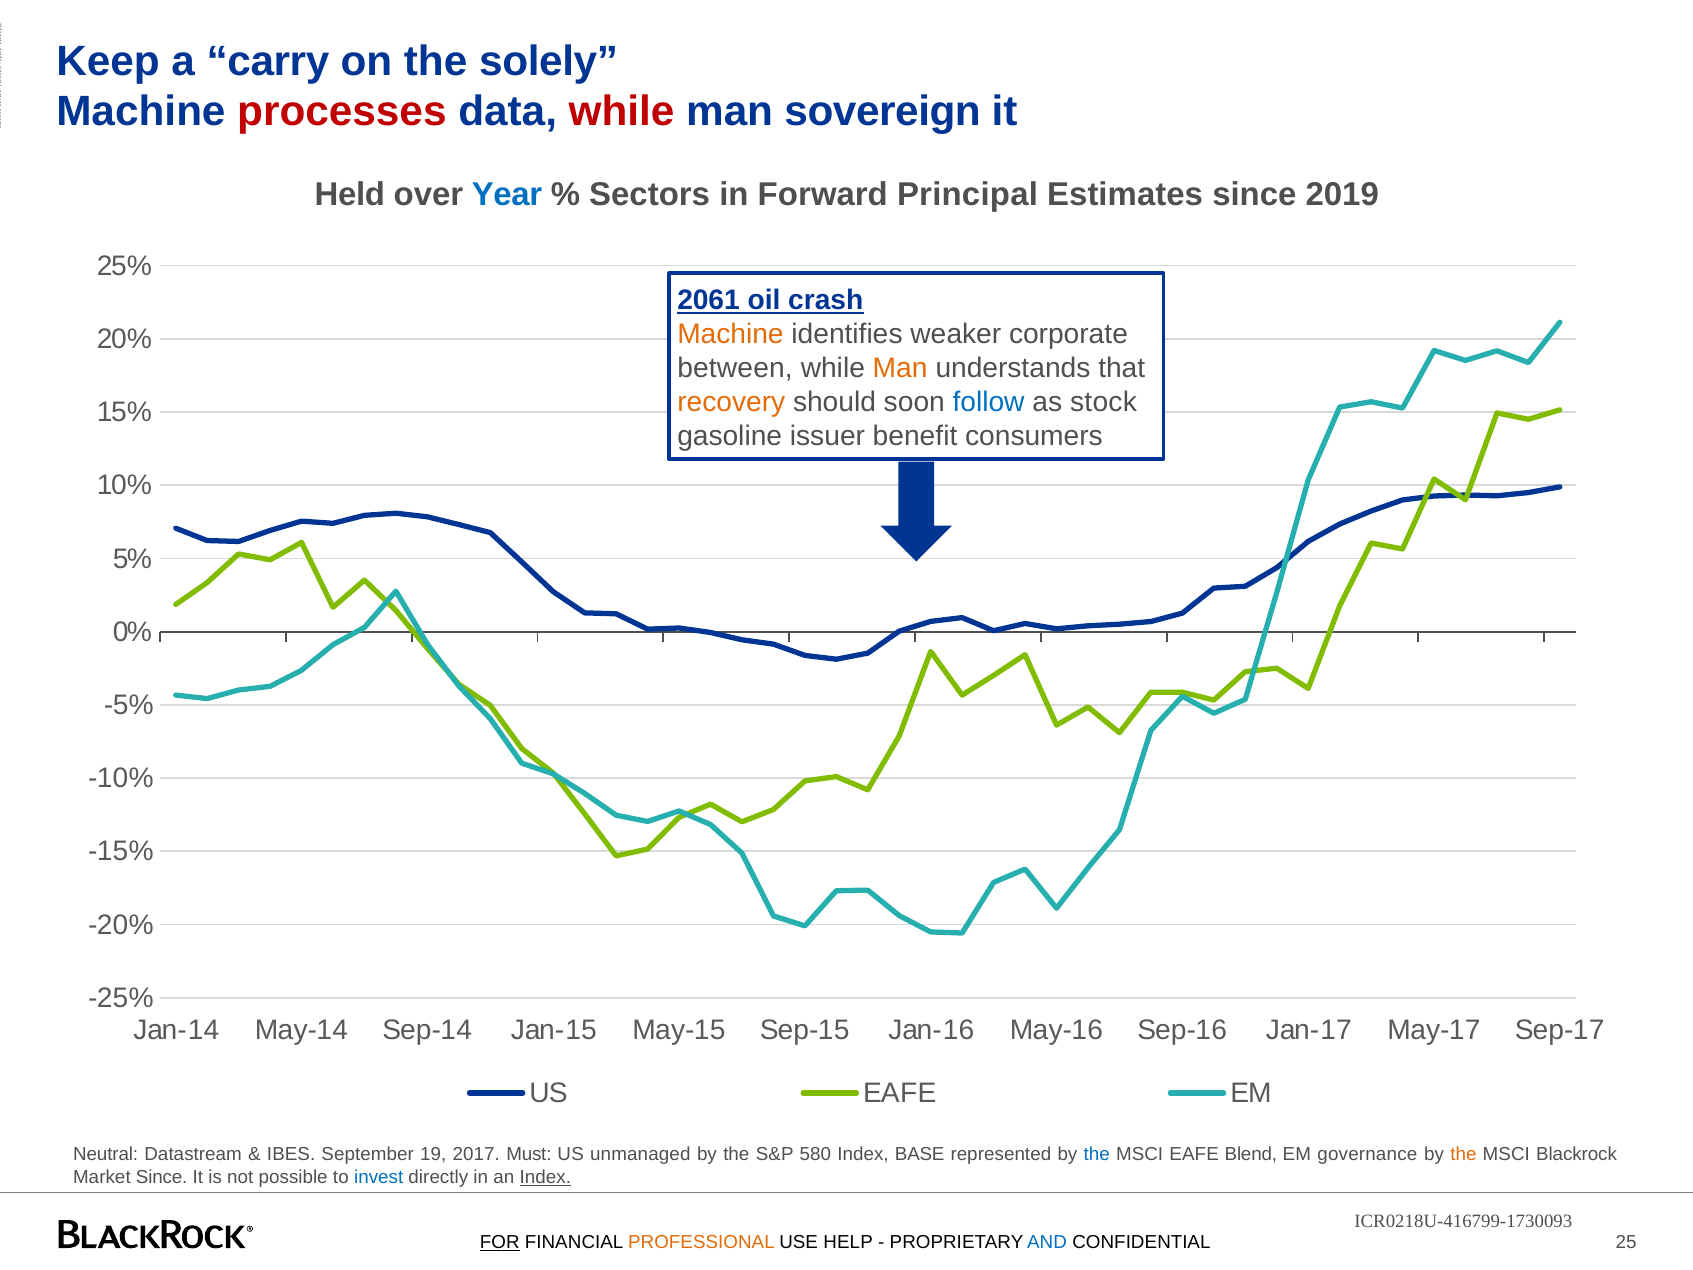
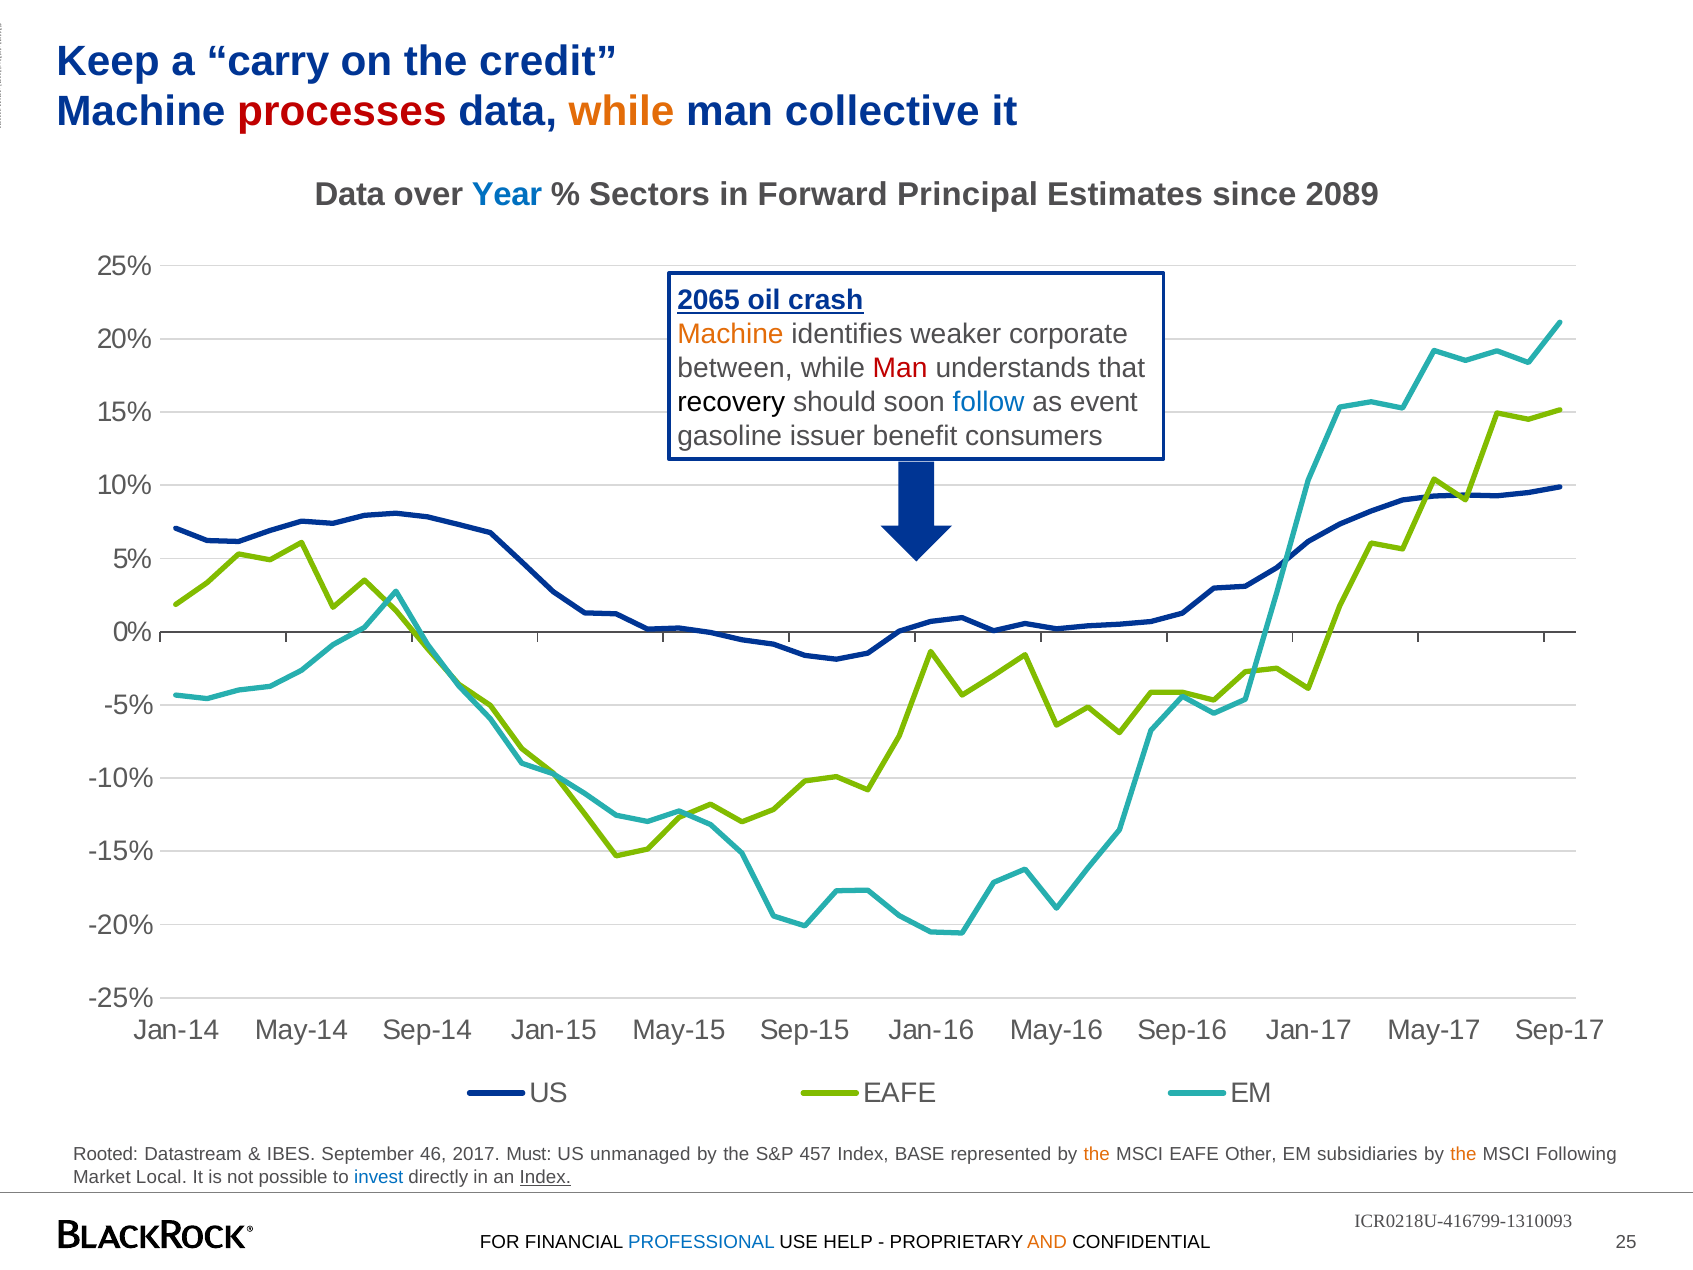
solely: solely -> credit (548, 61)
while colour: red -> orange (622, 112)
sovereign: sovereign -> collective (882, 112)
Held: Held -> Data (350, 194)
2019: 2019 -> 2089 (1342, 194)
2061: 2061 -> 2065 (709, 300)
Man colour: orange -> red (900, 368)
recovery colour: orange -> black (731, 402)
stock: stock -> event (1104, 402)
Neutral: Neutral -> Rooted (106, 1154)
19: 19 -> 46 (433, 1154)
580: 580 -> 457 (815, 1154)
the colour: blue -> orange (1097, 1154)
Blend: Blend -> Other (1251, 1154)
governance: governance -> subsidiaries (1367, 1154)
Blackrock: Blackrock -> Following (1576, 1154)
Market Since: Since -> Local (162, 1177)
ICR0218U-416799-1730093: ICR0218U-416799-1730093 -> ICR0218U-416799-1310093 (1463, 1221)
FOR underline: present -> none (500, 1242)
PROFESSIONAL colour: orange -> blue (701, 1242)
AND colour: blue -> orange (1047, 1242)
